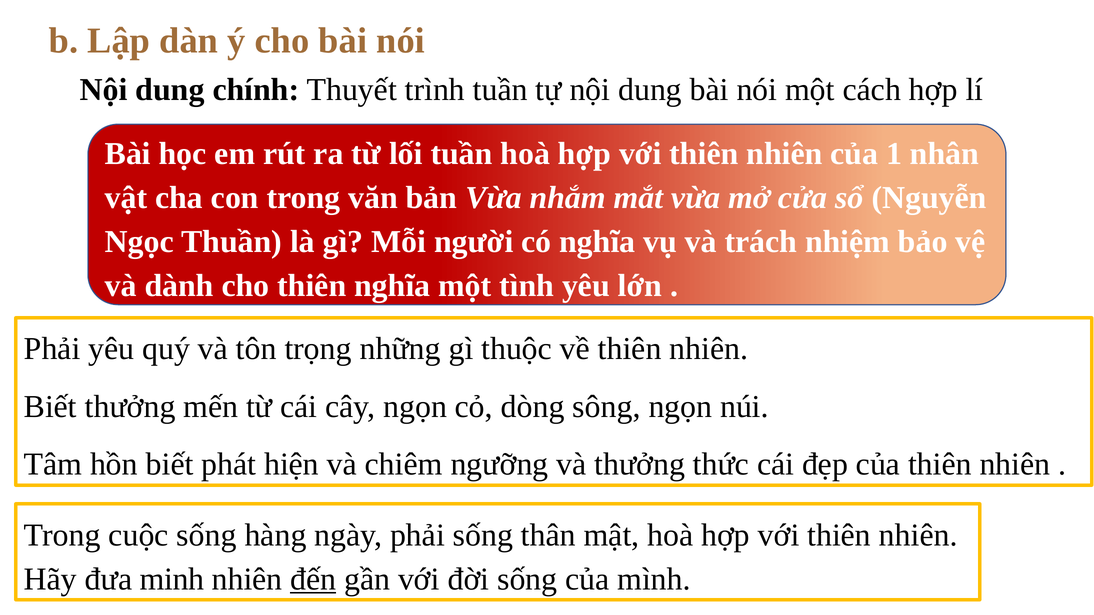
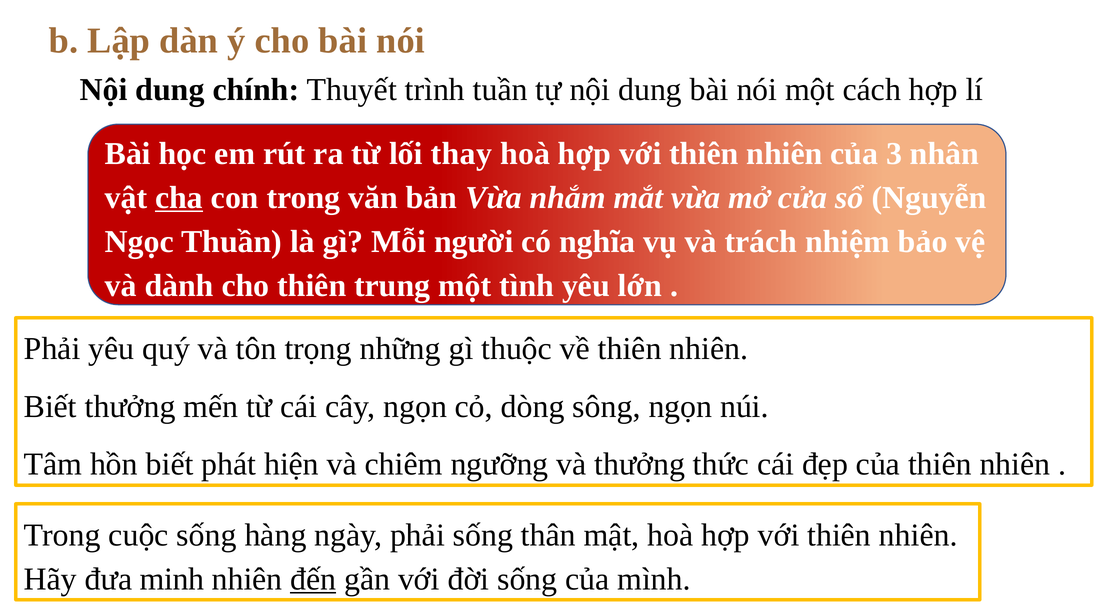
lối tuần: tuần -> thay (461, 154)
1: 1 -> 3 (894, 154)
cha underline: none -> present (179, 198)
thiên nghĩa: nghĩa -> trung (392, 286)
